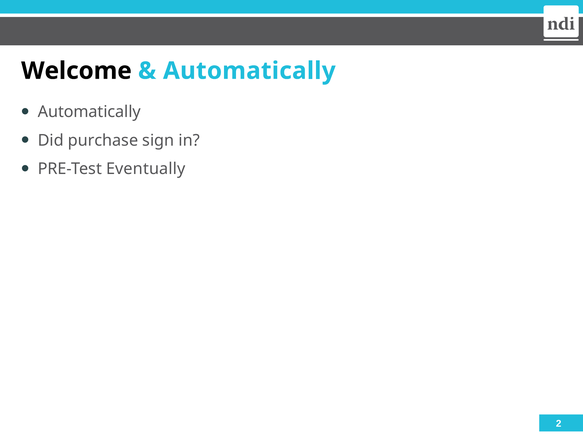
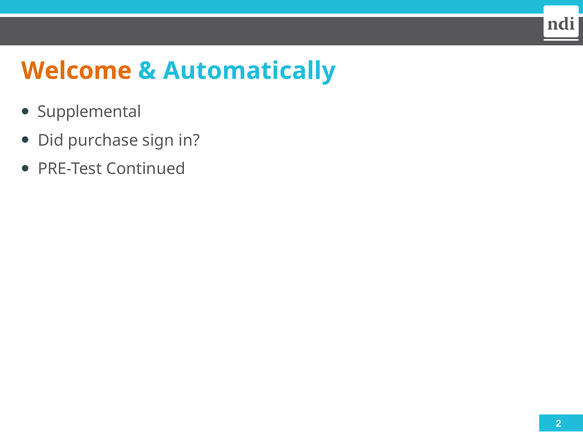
Welcome colour: black -> orange (76, 71)
Automatically: Automatically -> Supplemental (89, 112)
Eventually: Eventually -> Continued (146, 169)
